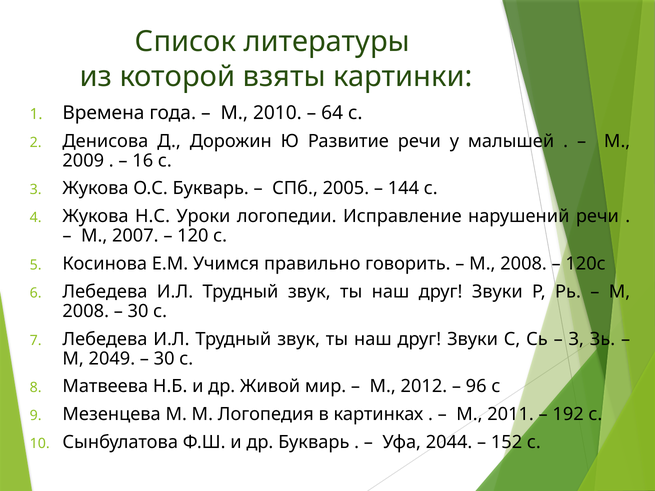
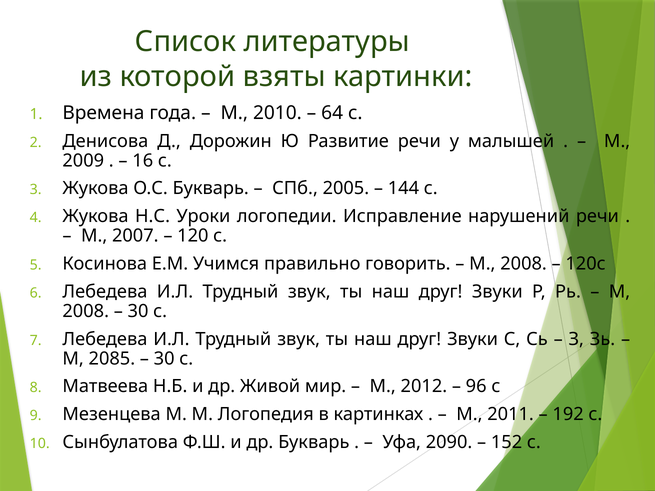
2049: 2049 -> 2085 (112, 359)
2044: 2044 -> 2090 (449, 442)
